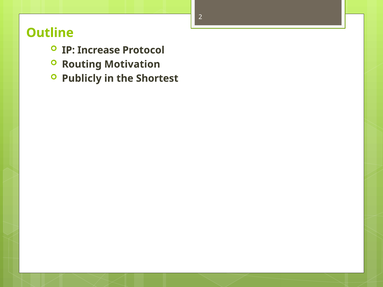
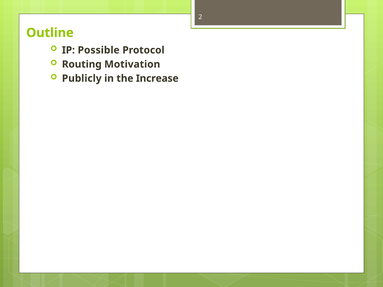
Increase: Increase -> Possible (99, 50)
Shortest: Shortest -> Increase (157, 78)
